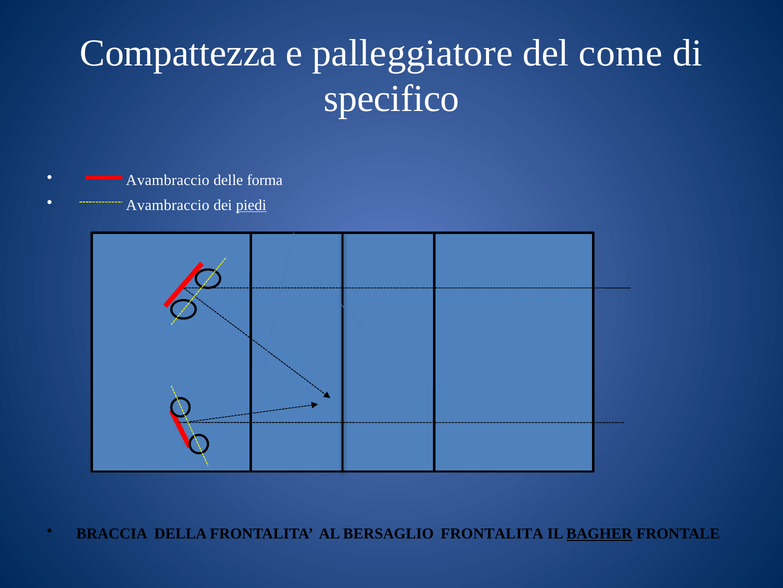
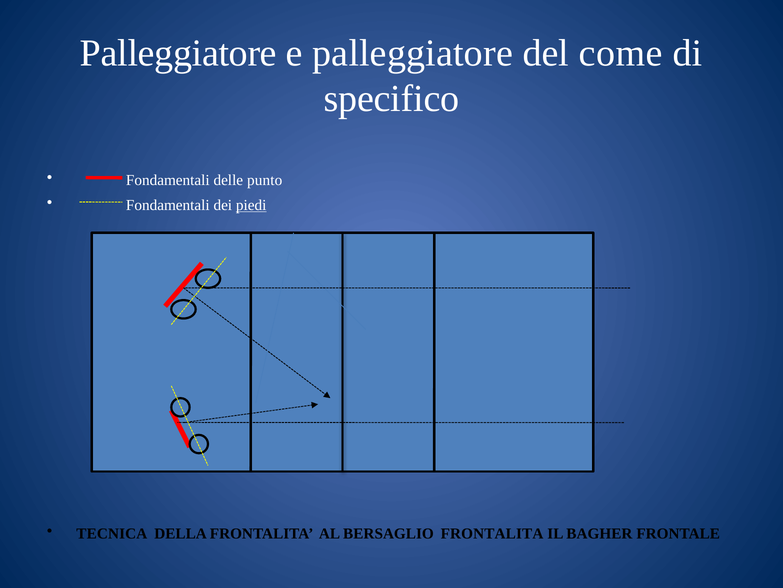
Compattezza: Compattezza -> Palleggiatore (178, 53)
Avambraccio: Avambraccio -> Fondamentali (168, 180)
forma: forma -> punto (265, 180)
Avambraccio: Avambraccio -> Fondamentali (168, 205)
BRACCIA: BRACCIA -> TECNICA (112, 533)
BAGHER underline: present -> none (599, 533)
